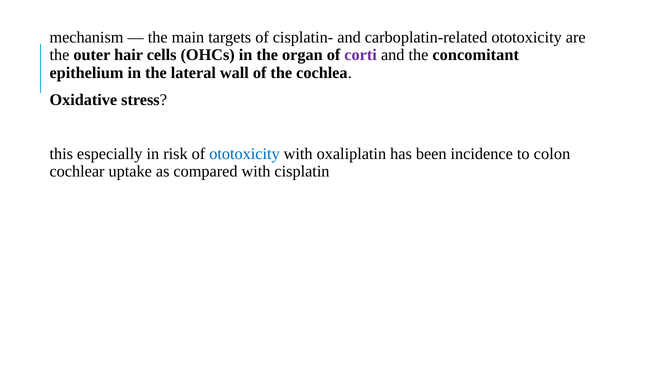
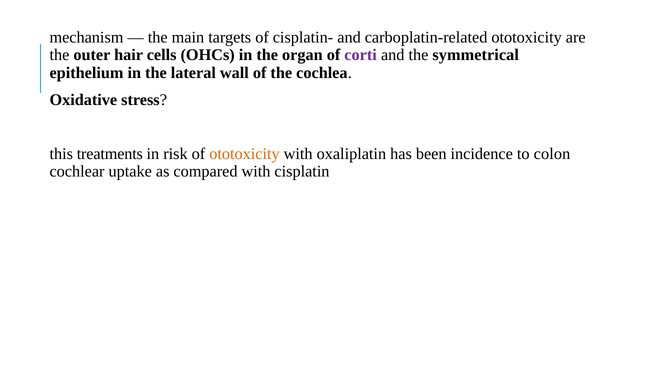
concomitant: concomitant -> symmetrical (476, 55)
especially: especially -> treatments (110, 154)
ototoxicity colour: blue -> orange (244, 154)
